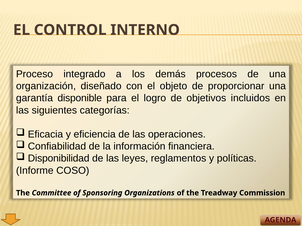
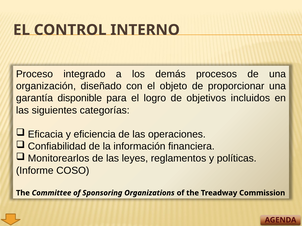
Disponibilidad: Disponibilidad -> Monitorearlos (59, 159)
